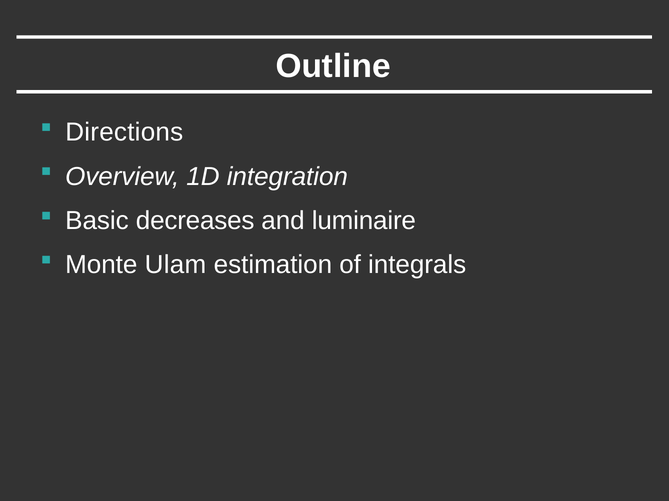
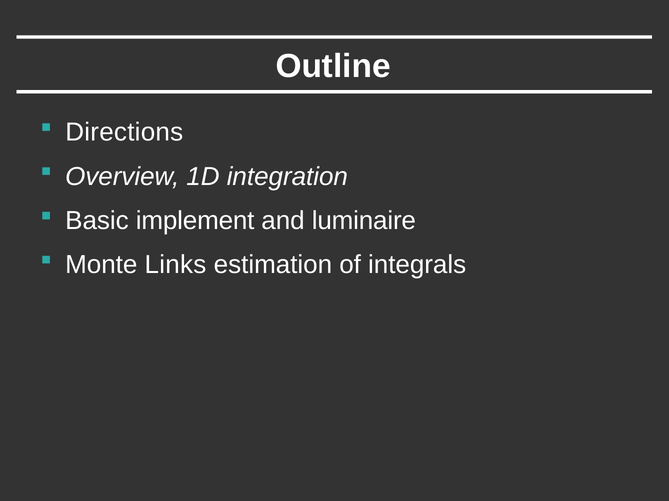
decreases: decreases -> implement (195, 221)
Ulam: Ulam -> Links (175, 265)
